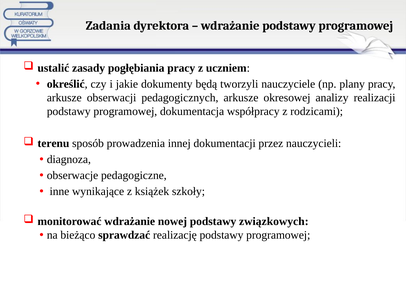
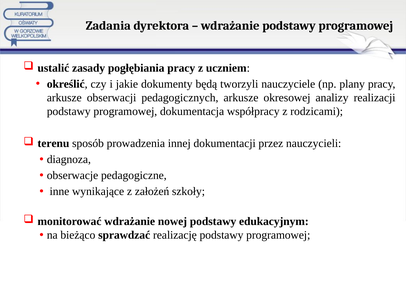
książek: książek -> założeń (152, 192)
związkowych: związkowych -> edukacyjnym (274, 221)
